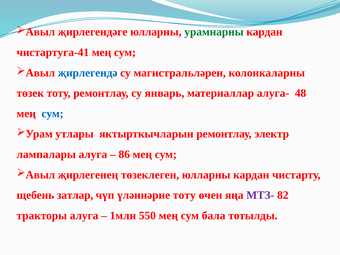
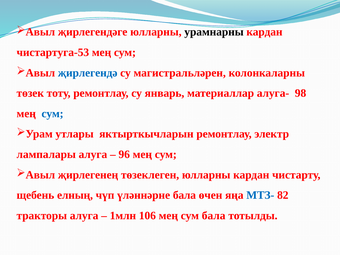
урамнарны colour: green -> black (214, 32)
чистартуга-41: чистартуга-41 -> чистартуга-53 (53, 52)
48: 48 -> 98 (301, 93)
86: 86 -> 96 (124, 154)
затлар: затлар -> елның (75, 195)
үләннәрне тоту: тоту -> бала (184, 195)
МТЗ- colour: purple -> blue (260, 195)
550: 550 -> 106 (147, 216)
